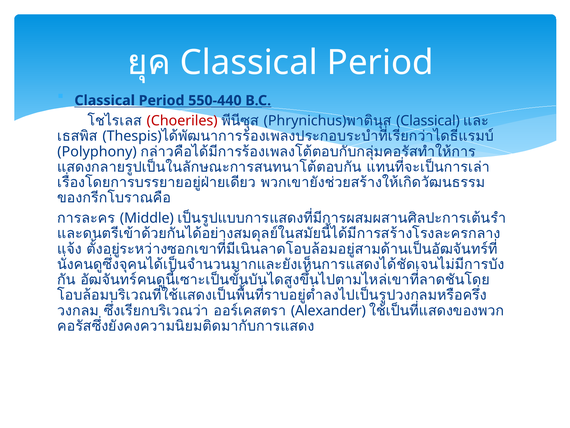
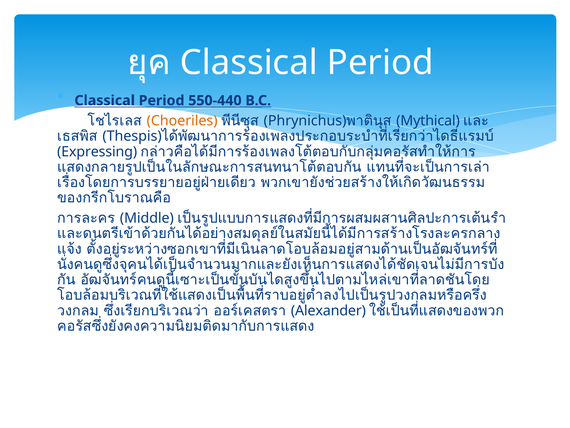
Choeriles colour: red -> orange (182, 121)
Classical: Classical -> Mythical (428, 121)
Polyphony: Polyphony -> Expressing (97, 151)
